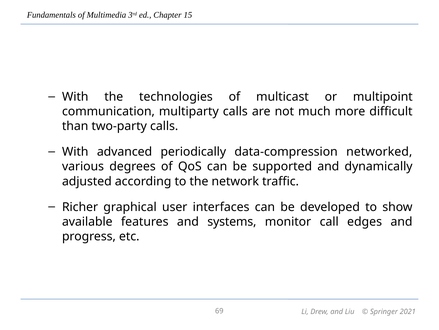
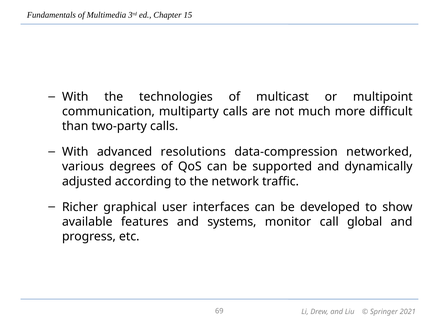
periodically: periodically -> resolutions (193, 152)
edges: edges -> global (365, 221)
